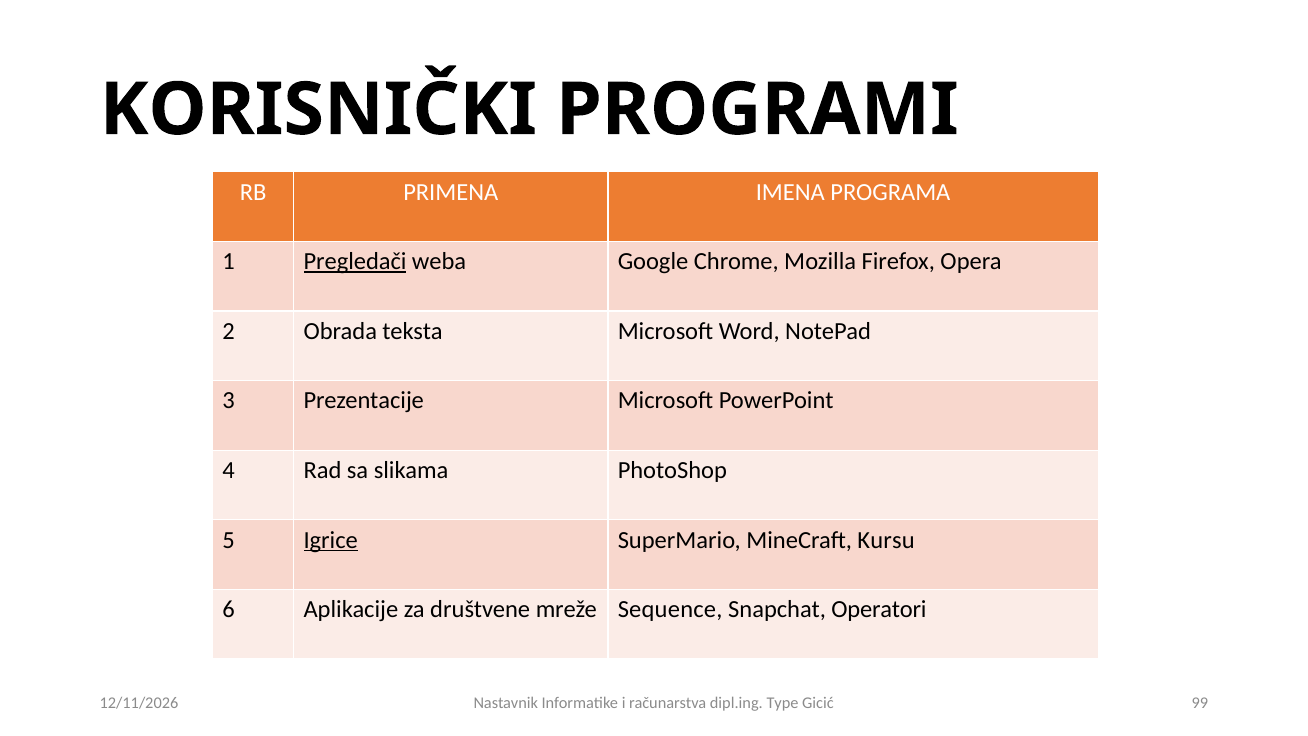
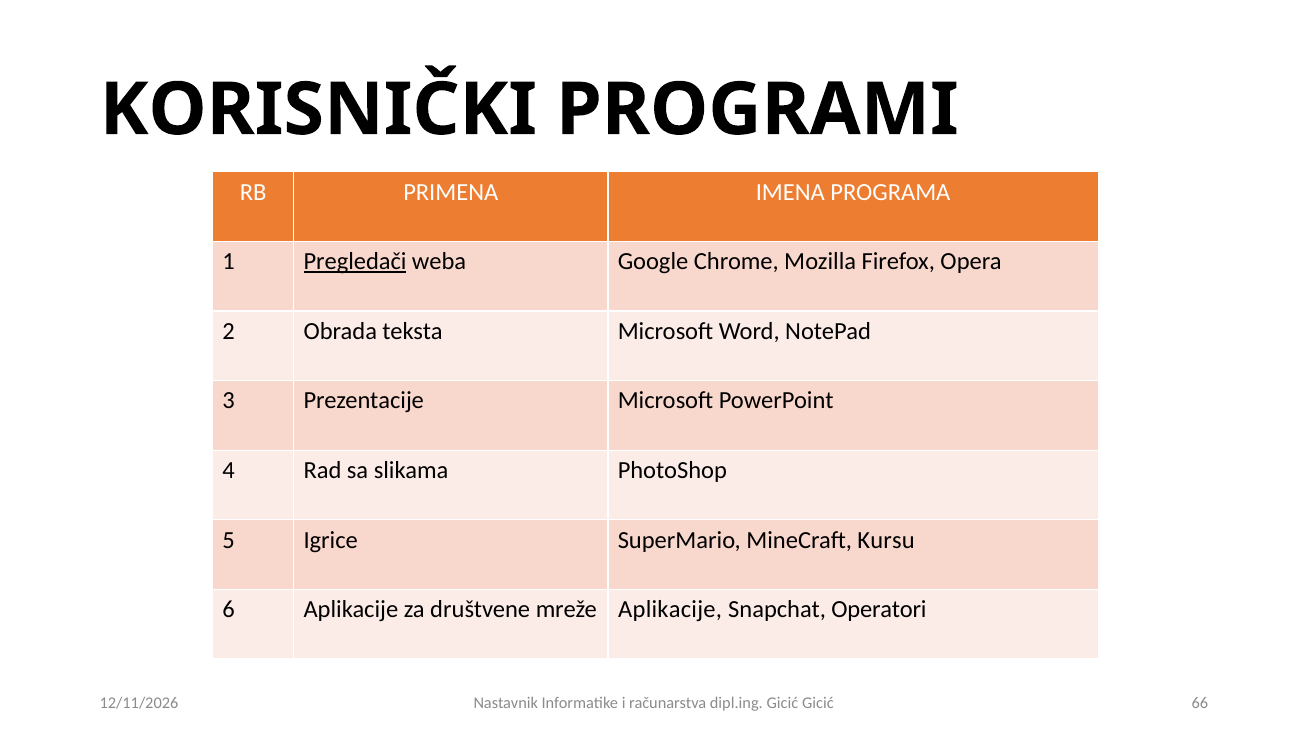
Igrice underline: present -> none (331, 540)
mreže Sequence: Sequence -> Aplikacije (670, 609)
dipl.ing Type: Type -> Gicić (782, 702)
99: 99 -> 66 (1200, 702)
